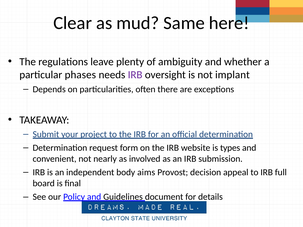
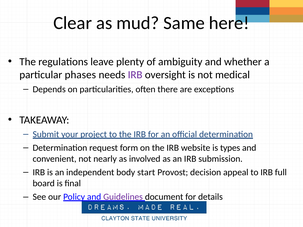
implant: implant -> medical (233, 75)
aims: aims -> start (146, 172)
Guidelines colour: black -> purple (123, 197)
